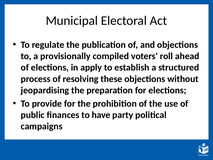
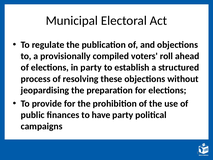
in apply: apply -> party (91, 67)
